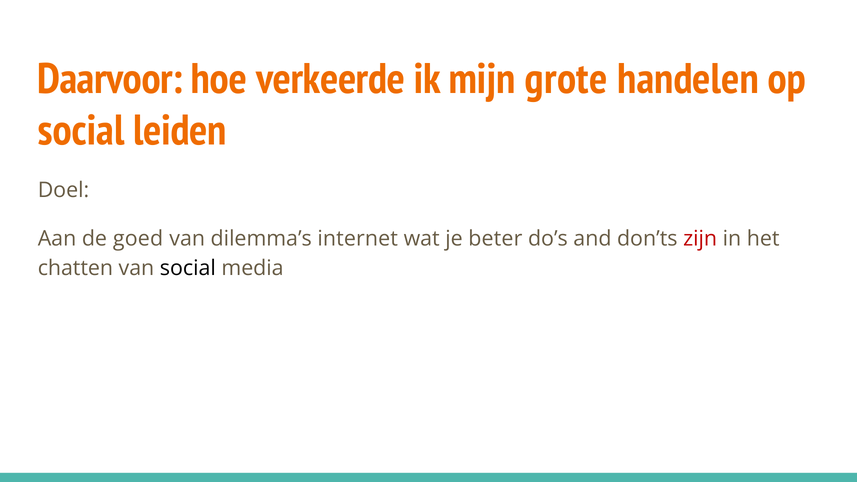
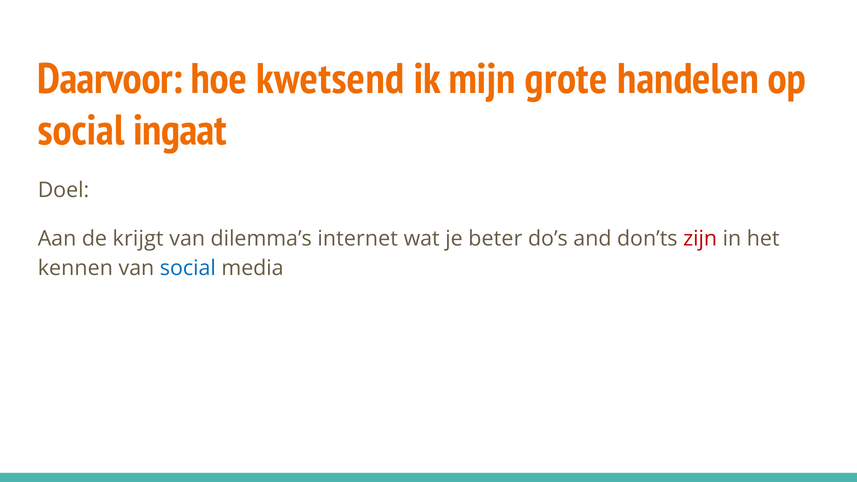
verkeerde: verkeerde -> kwetsend (330, 79)
leiden: leiden -> ingaat (180, 130)
goed: goed -> krijgt (138, 239)
chatten: chatten -> kennen (75, 268)
social colour: black -> blue (188, 268)
